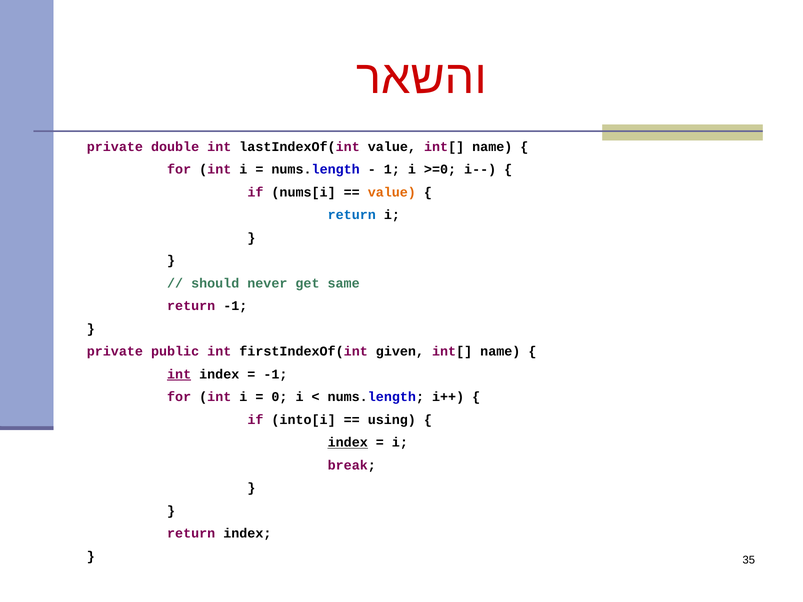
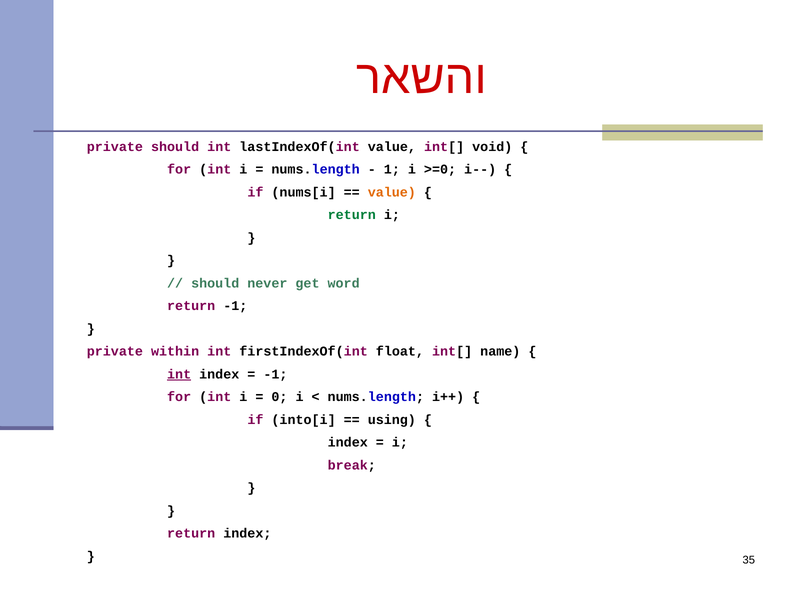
private double: double -> should (175, 147)
value int[ name: name -> void (492, 147)
return colour: blue -> green (352, 215)
same: same -> word (344, 283)
public: public -> within (175, 352)
given: given -> float (400, 352)
index underline: present -> none (348, 443)
